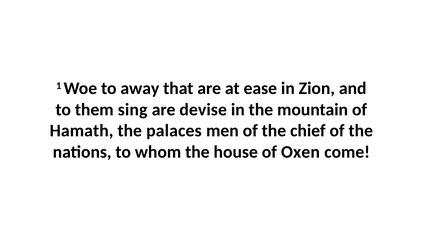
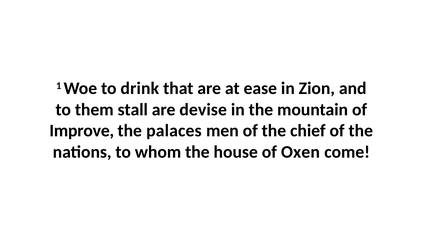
away: away -> drink (140, 88)
sing: sing -> stall (133, 110)
Hamath: Hamath -> Improve (82, 131)
